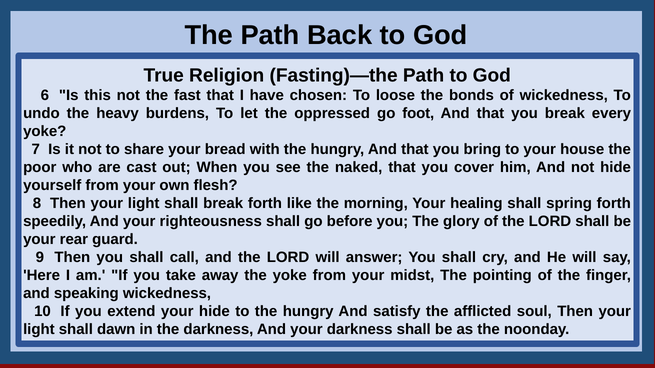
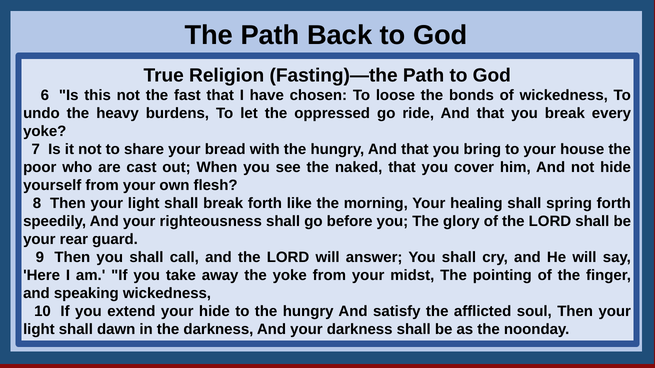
foot: foot -> ride (418, 114)
